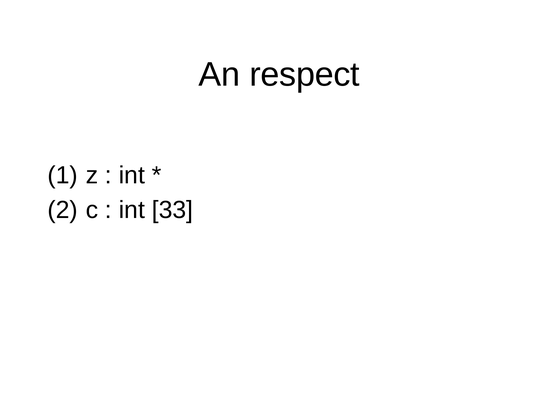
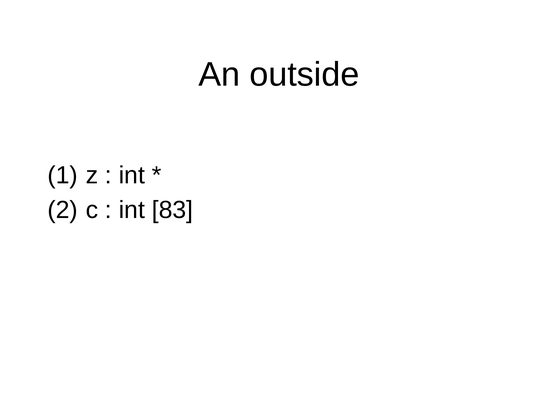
respect: respect -> outside (304, 74)
33: 33 -> 83 (173, 210)
